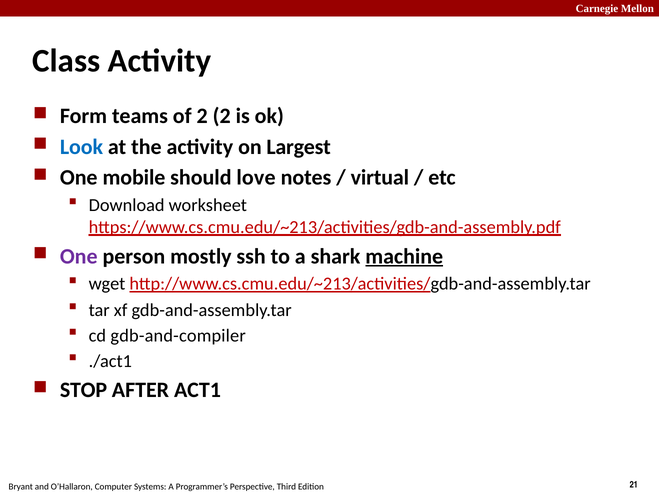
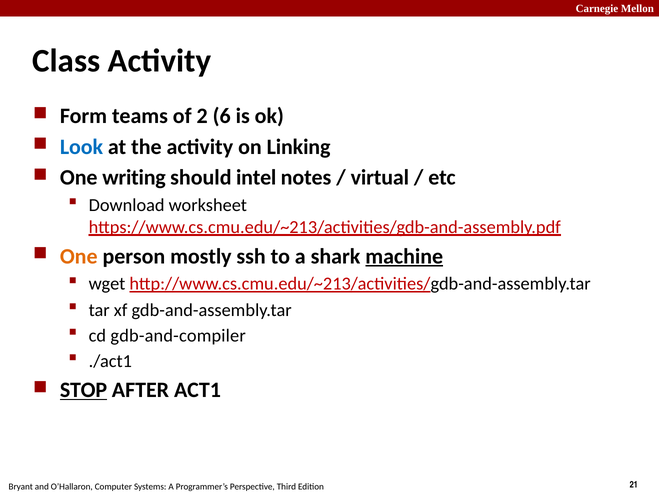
2 2: 2 -> 6 (222, 116)
Largest: Largest -> Linking (299, 147)
mobile: mobile -> writing (134, 178)
love: love -> intel (256, 178)
One colour: purple -> orange (79, 256)
STOP underline: none -> present (83, 390)
